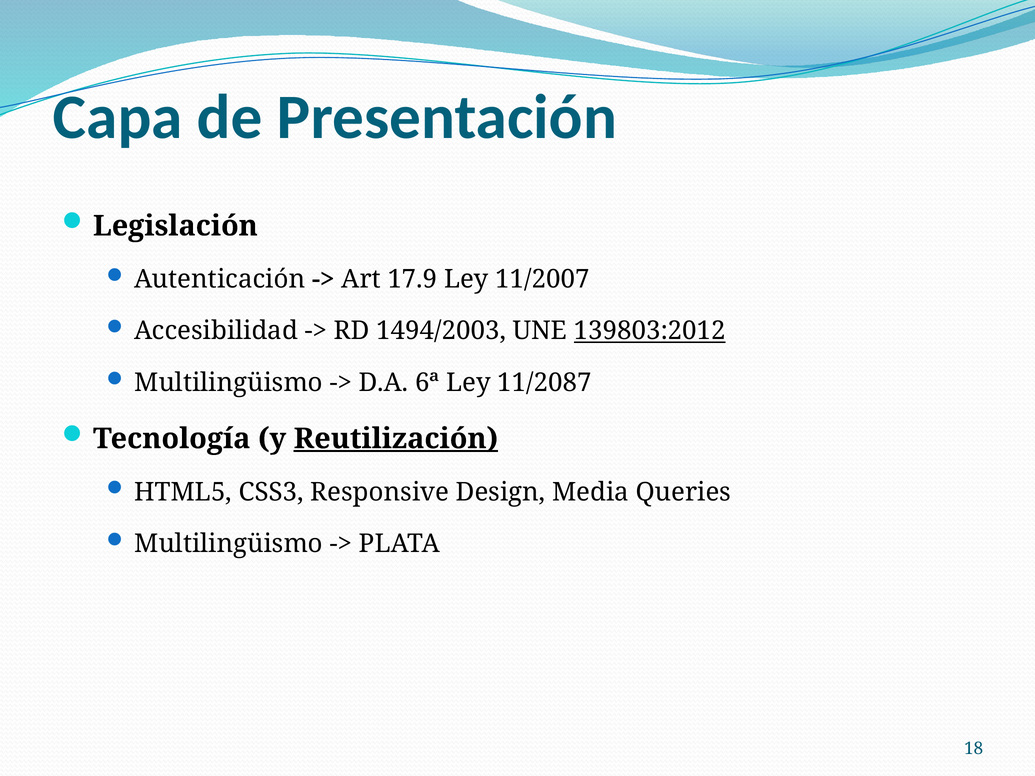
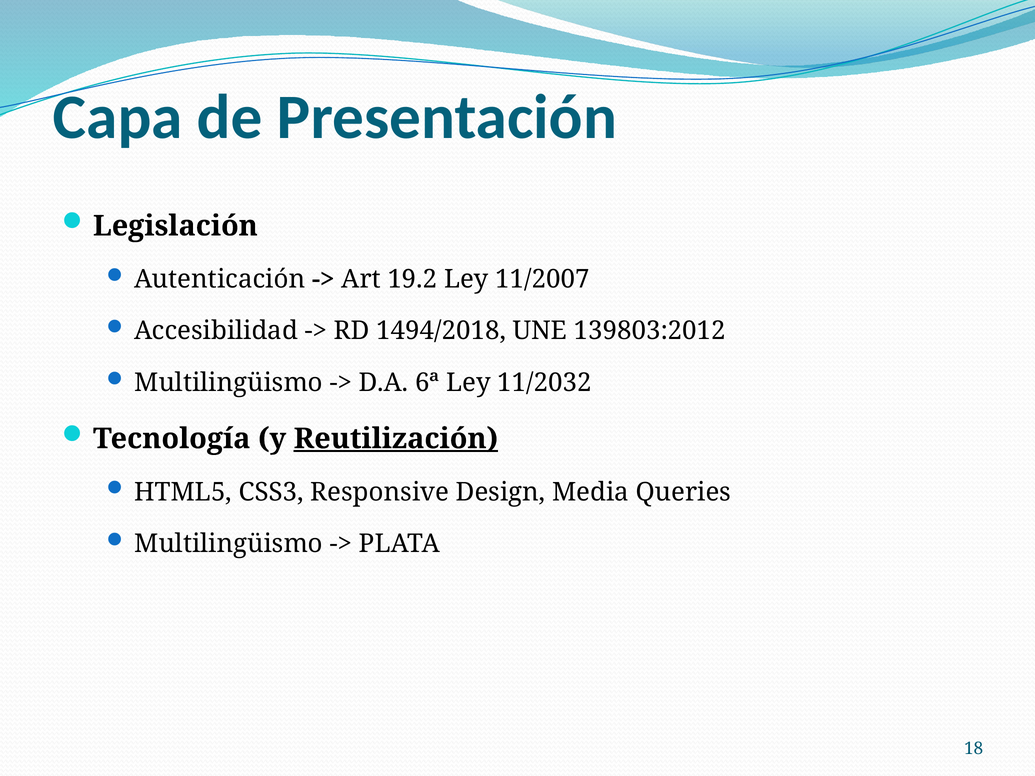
17.9: 17.9 -> 19.2 (412, 279)
1494/2003: 1494/2003 -> 1494/2018 (441, 331)
139803:2012 underline: present -> none (650, 331)
11/2087: 11/2087 -> 11/2032 (544, 383)
